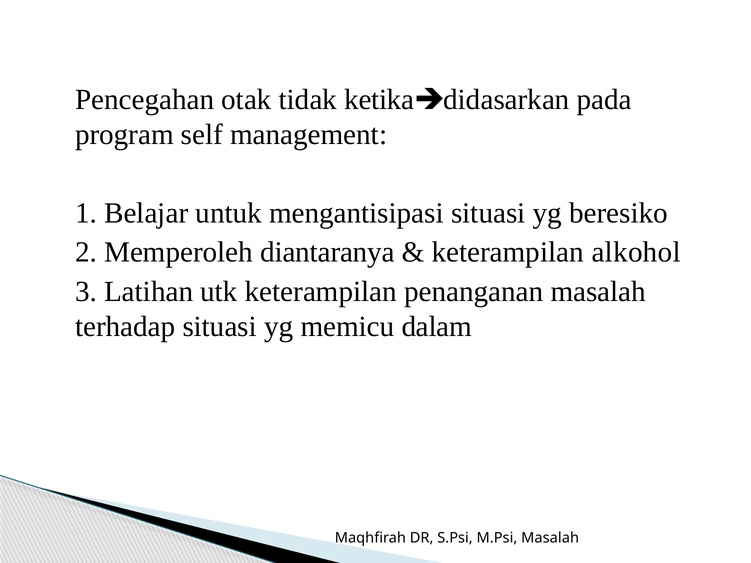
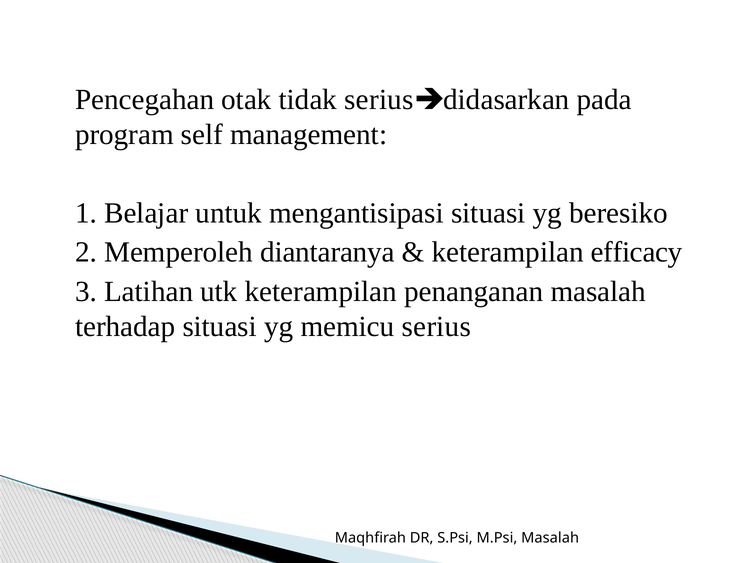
tidak ketika: ketika -> serius (379, 100)
alkohol: alkohol -> efficacy (636, 252)
memicu dalam: dalam -> serius (436, 327)
